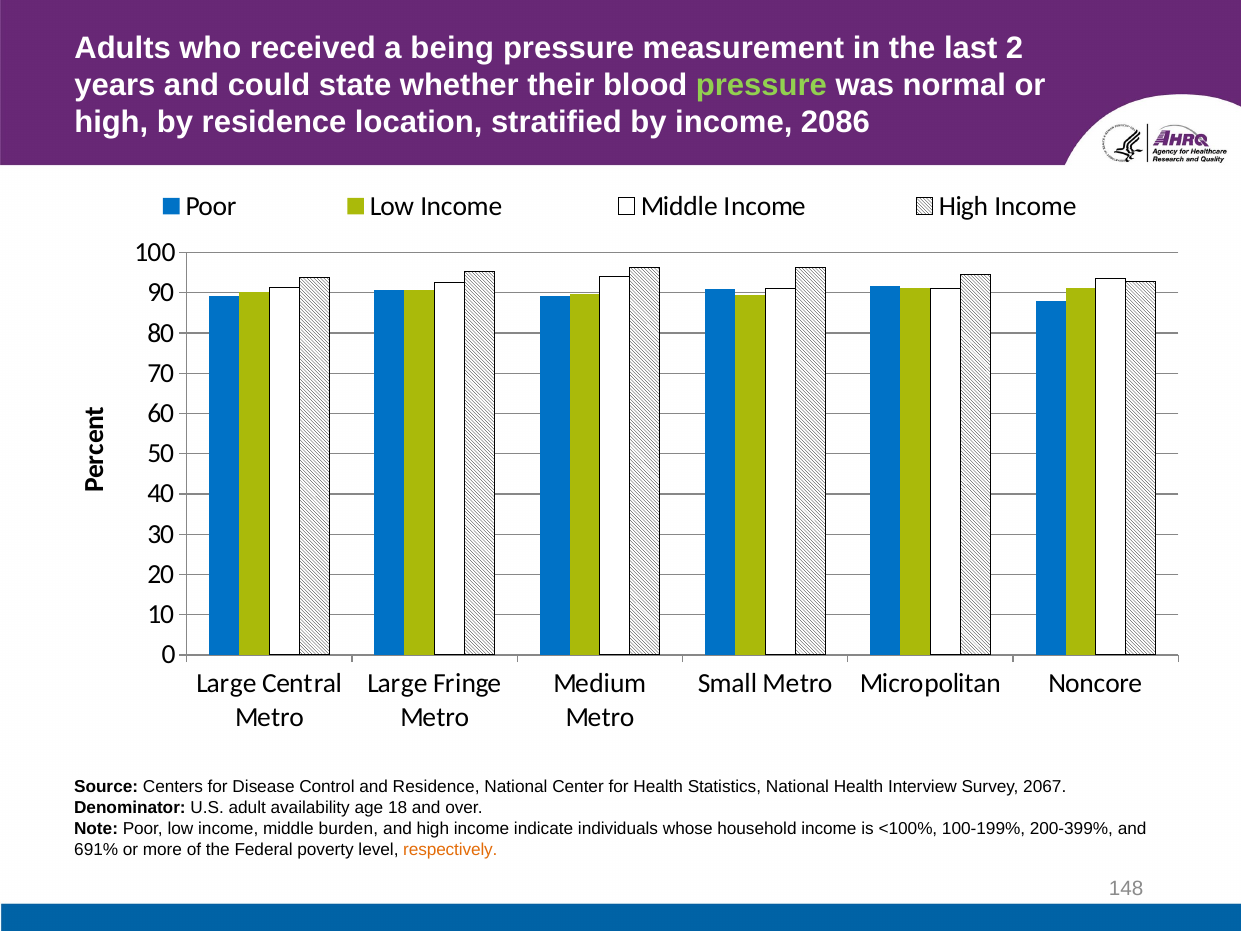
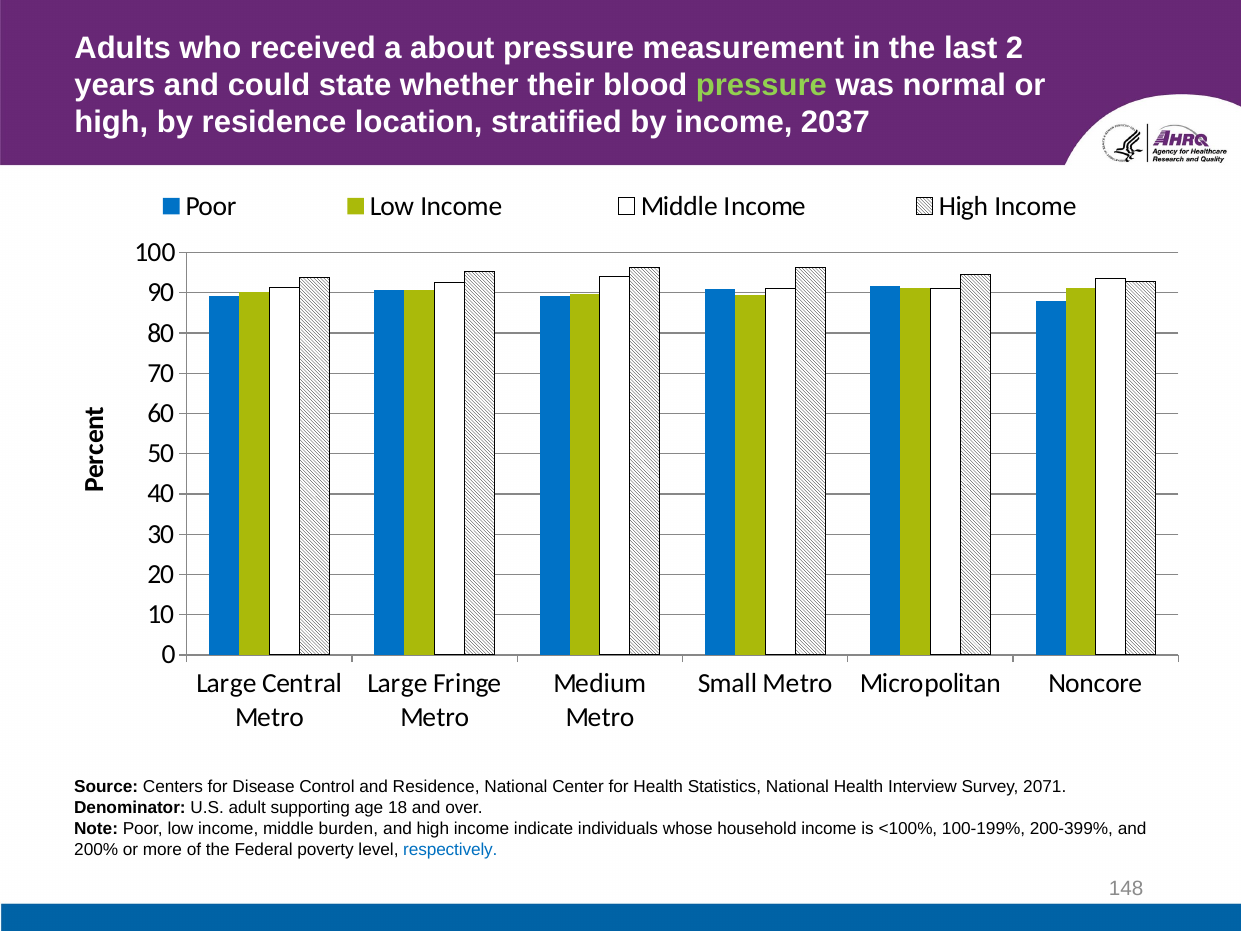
being: being -> about (452, 48)
2086: 2086 -> 2037 (835, 123)
2067: 2067 -> 2071 (1045, 787)
availability: availability -> supporting (310, 808)
691%: 691% -> 200% (96, 849)
respectively colour: orange -> blue (450, 849)
